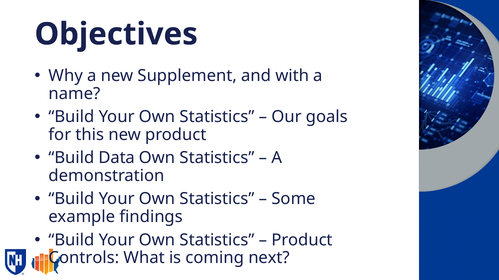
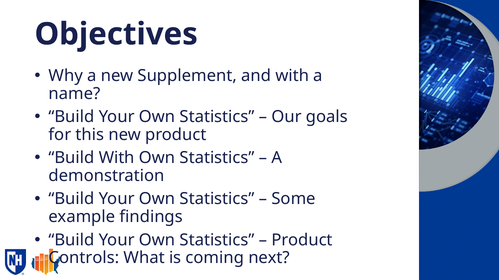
Build Data: Data -> With (117, 158)
